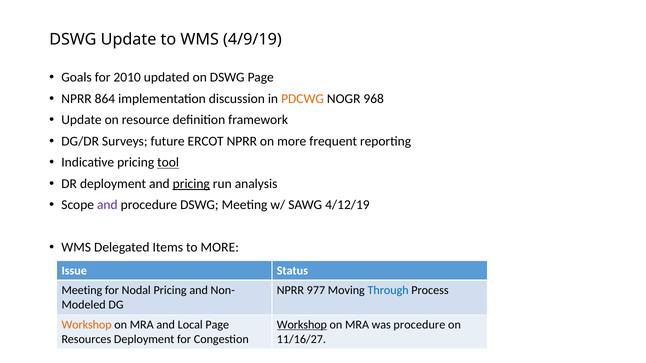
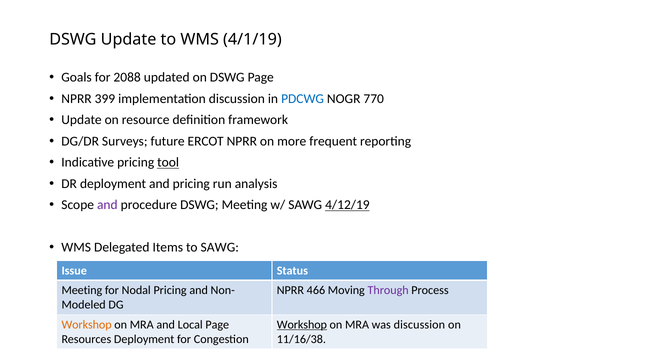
4/9/19: 4/9/19 -> 4/1/19 (252, 39)
2010: 2010 -> 2088 (127, 77)
864: 864 -> 399 (105, 99)
PDCWG colour: orange -> blue (303, 99)
968: 968 -> 770 (374, 99)
pricing underline: present -> none (191, 184)
4/12/19 underline: none -> present (347, 205)
to MORE: MORE -> SAWG (220, 248)
977: 977 -> 466 (316, 290)
Through colour: blue -> purple (388, 290)
was procedure: procedure -> discussion (419, 325)
11/16/27: 11/16/27 -> 11/16/38 (301, 340)
